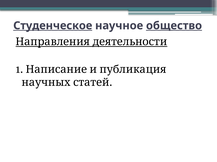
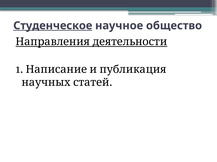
общество underline: present -> none (174, 26)
